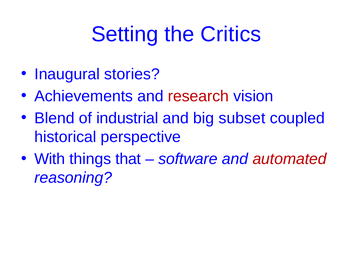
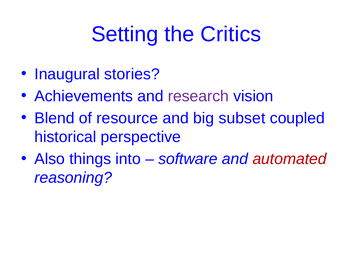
research colour: red -> purple (198, 96)
industrial: industrial -> resource (127, 118)
With: With -> Also (50, 159)
that: that -> into (128, 159)
